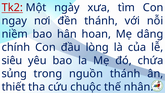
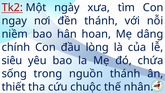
sủng: sủng -> sống (14, 74)
